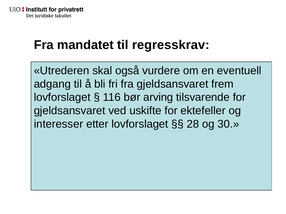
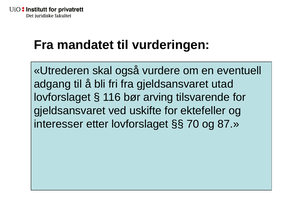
regresskrav: regresskrav -> vurderingen (171, 45)
frem: frem -> utad (222, 84)
28: 28 -> 70 (193, 124)
30: 30 -> 87 (228, 124)
